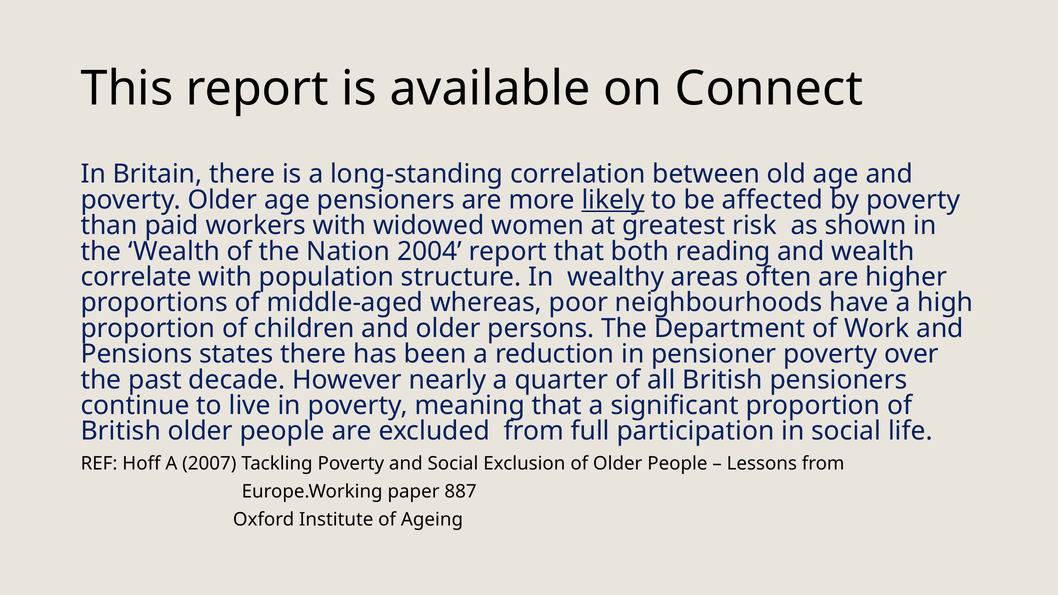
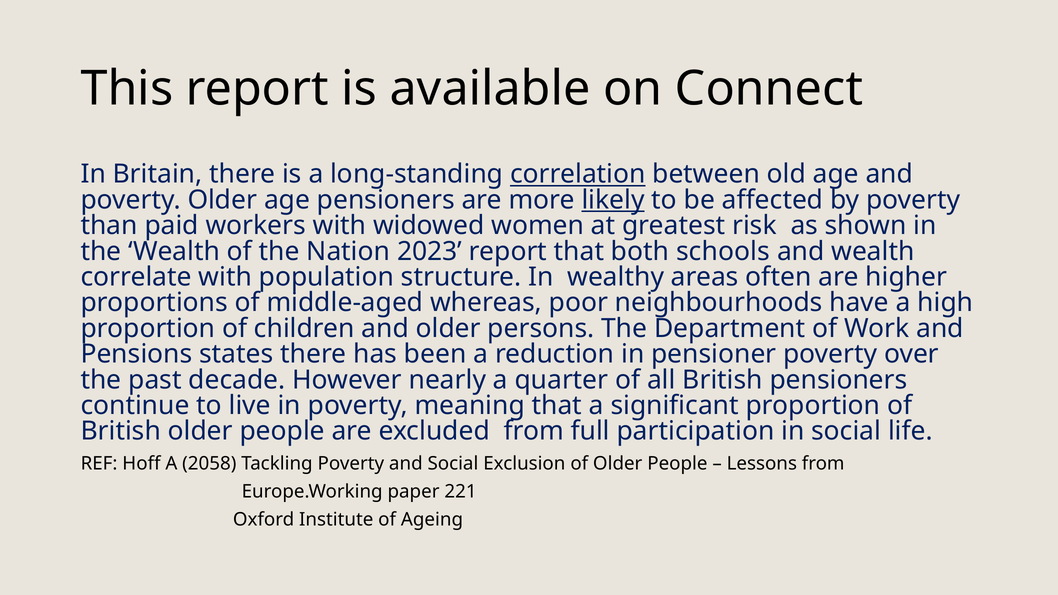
correlation underline: none -> present (578, 174)
2004: 2004 -> 2023 (430, 251)
reading: reading -> schools (723, 251)
2007: 2007 -> 2058 (209, 464)
887: 887 -> 221 (461, 492)
